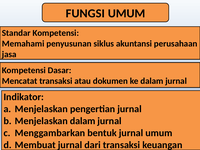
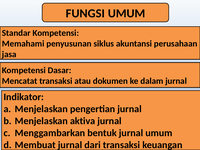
Menjelaskan dalam: dalam -> aktiva (83, 121)
